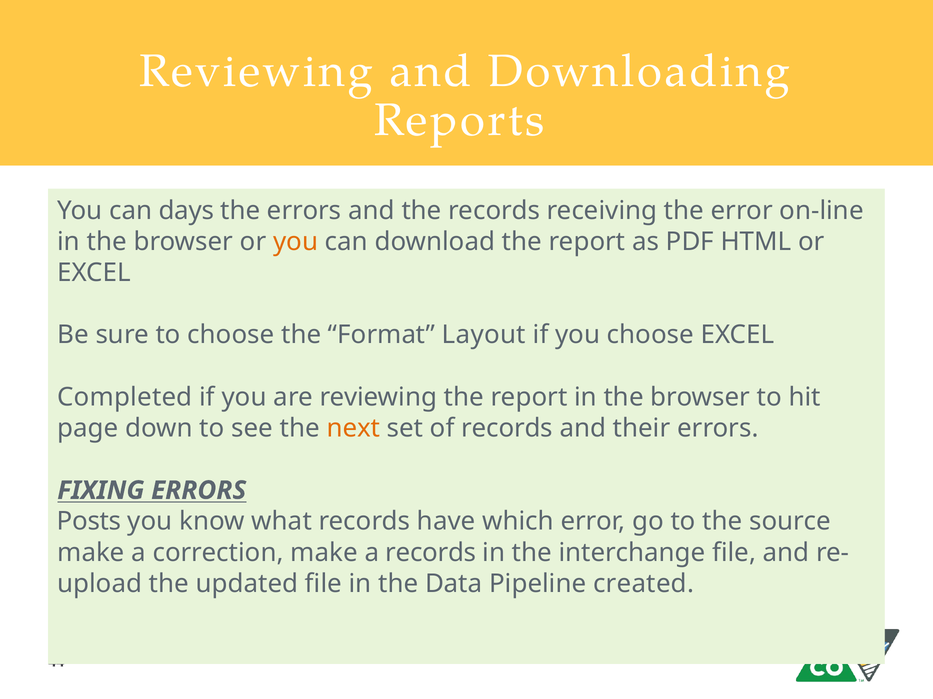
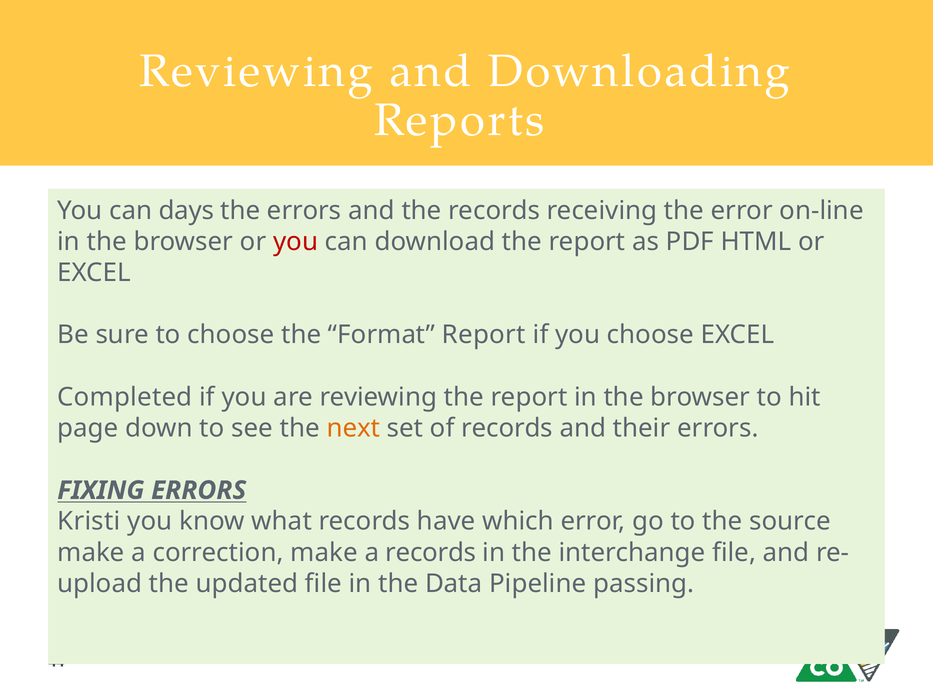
you colour: orange -> red (296, 242)
Format Layout: Layout -> Report (484, 335)
Posts: Posts -> Kristi (89, 522)
created: created -> passing (644, 584)
